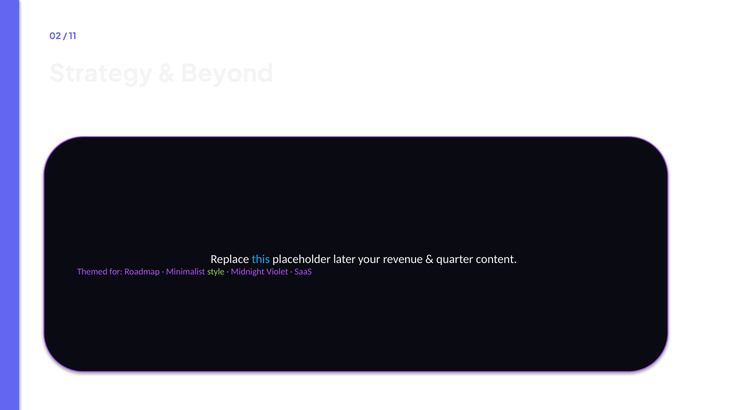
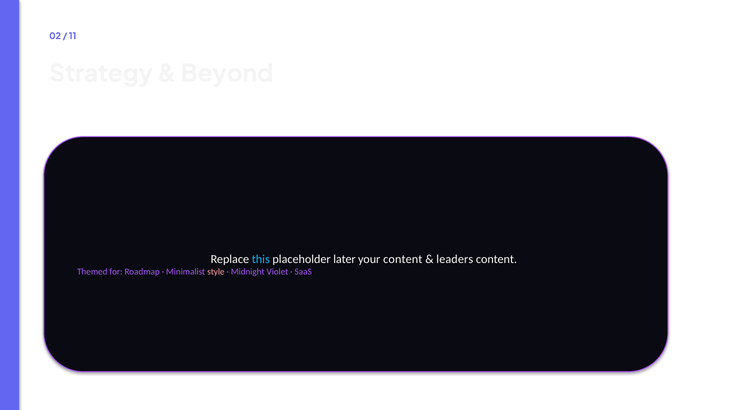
your revenue: revenue -> content (403, 260)
quarter: quarter -> leaders (455, 260)
style colour: light green -> pink (216, 272)
